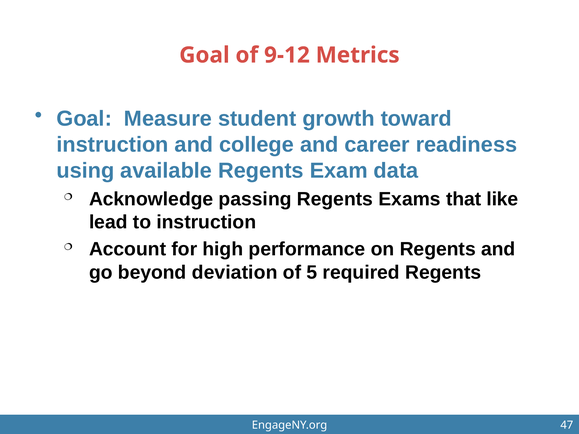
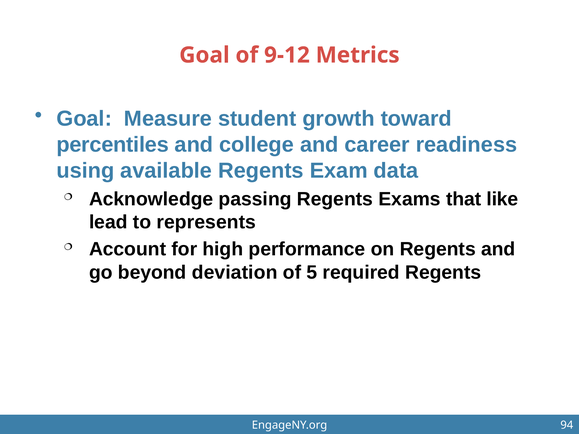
instruction: instruction -> percentiles (113, 145)
to instruction: instruction -> represents (206, 222)
47: 47 -> 94 (567, 425)
